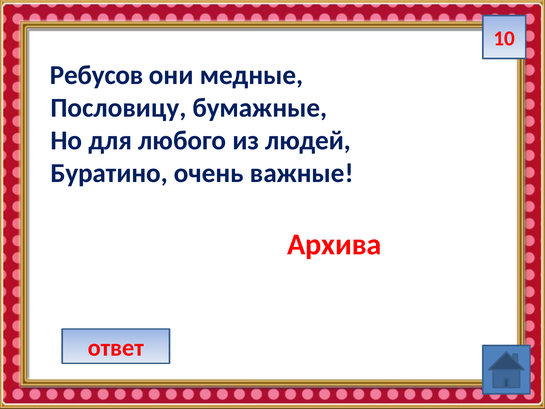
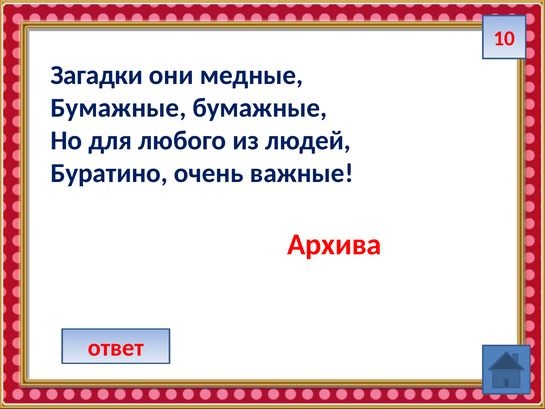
Ребусов: Ребусов -> Загадки (97, 75)
Пословицу: Пословицу -> Бумажные (118, 108)
